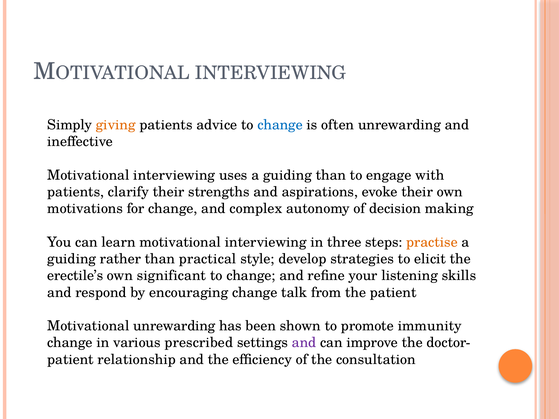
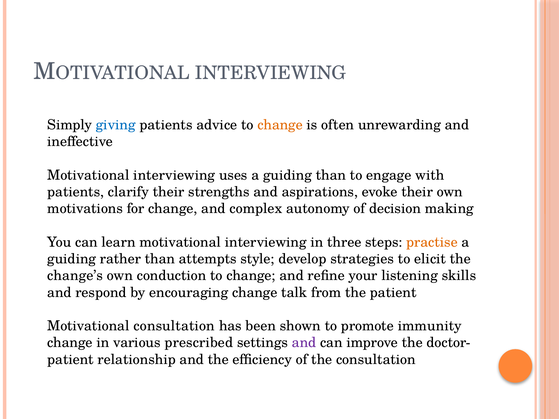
giving colour: orange -> blue (116, 125)
change colour: blue -> orange (280, 125)
practical: practical -> attempts (208, 259)
erectile’s: erectile’s -> change’s (75, 276)
significant: significant -> conduction (172, 276)
Motivational unrewarding: unrewarding -> consultation (174, 326)
